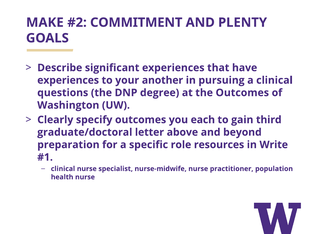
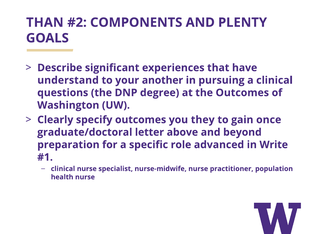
MAKE: MAKE -> THAN (45, 22)
COMMITMENT: COMMITMENT -> COMPONENTS (136, 22)
experiences: experiences -> understand (68, 80)
each: each -> they (203, 120)
third: third -> once (269, 120)
resources: resources -> advanced (219, 145)
